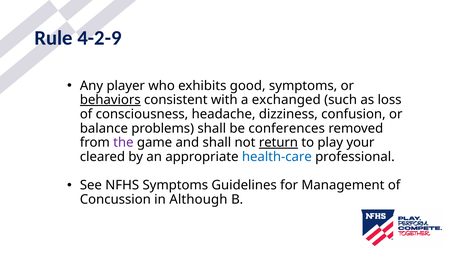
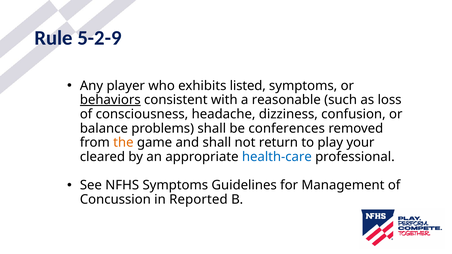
4-2-9: 4-2-9 -> 5-2-9 (99, 38)
good: good -> listed (248, 86)
exchanged: exchanged -> reasonable (286, 100)
the colour: purple -> orange (123, 143)
return underline: present -> none (278, 143)
Although: Although -> Reported (198, 200)
